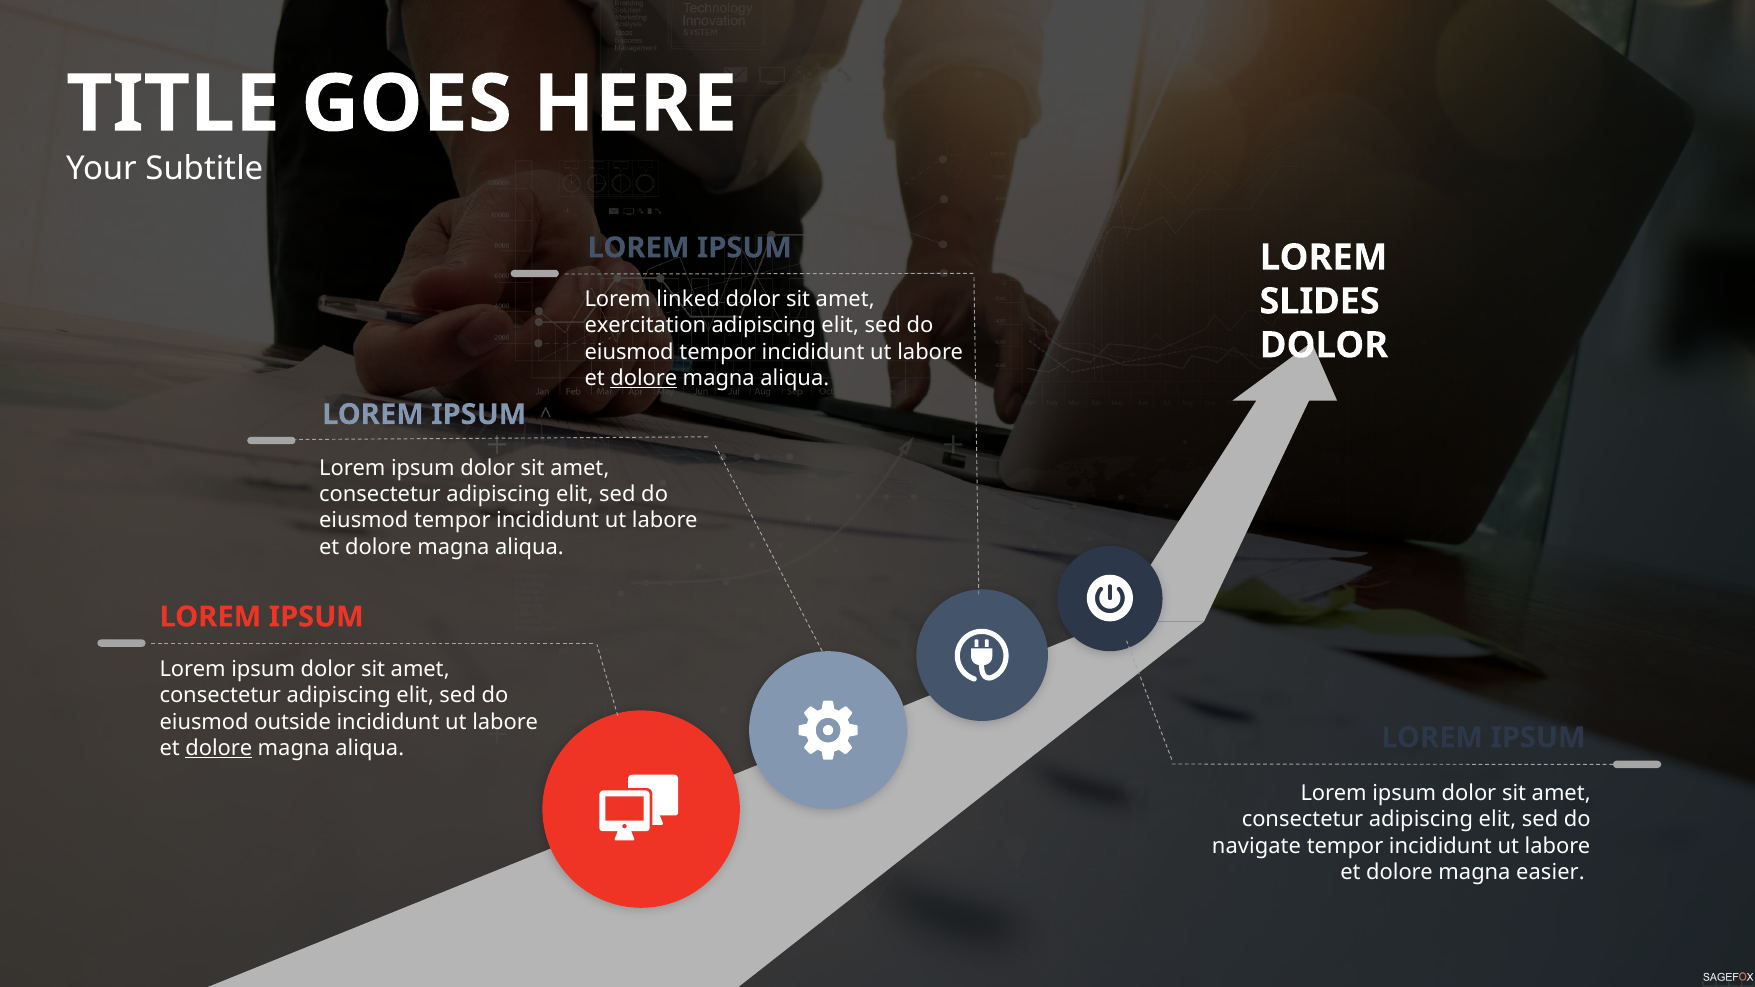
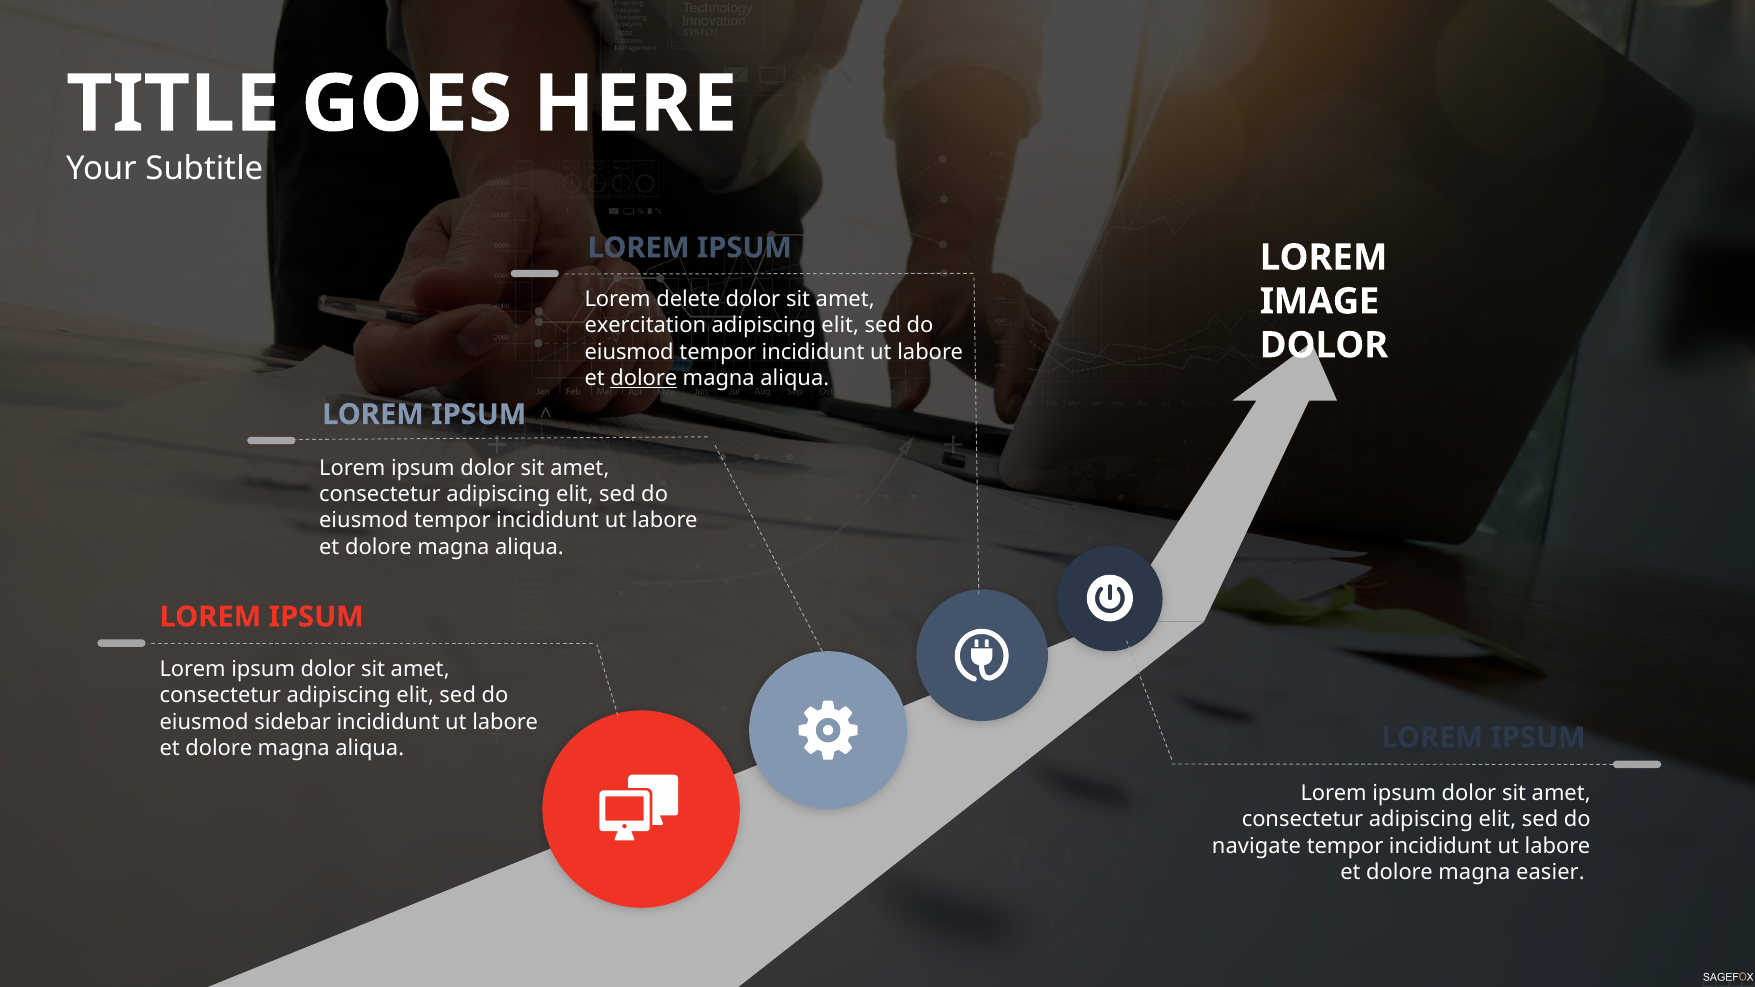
linked: linked -> delete (688, 299)
SLIDES: SLIDES -> IMAGE (1320, 301)
outside: outside -> sidebar (293, 722)
dolore underline: present -> none (219, 748)
